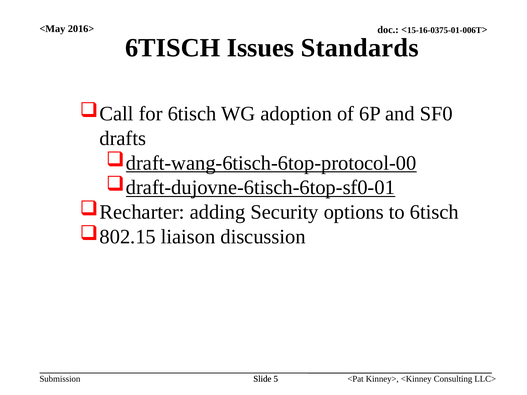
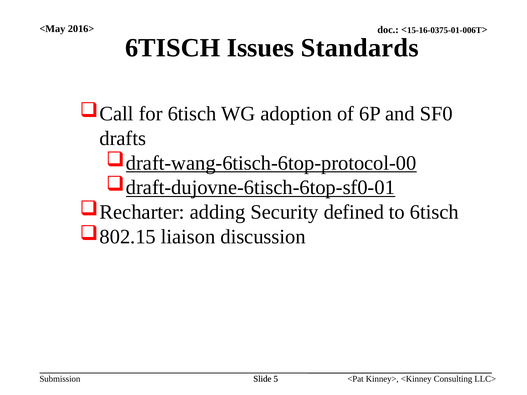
options: options -> defined (354, 212)
